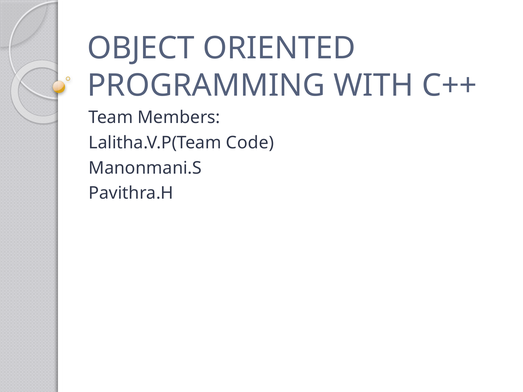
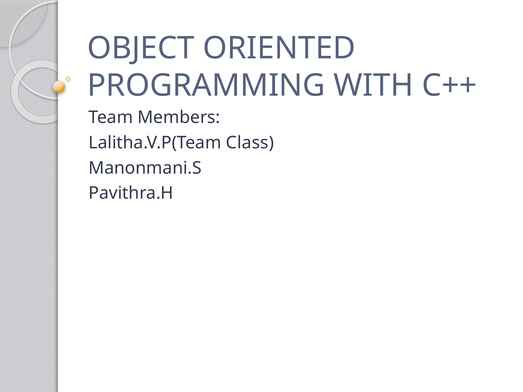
Code: Code -> Class (250, 143)
